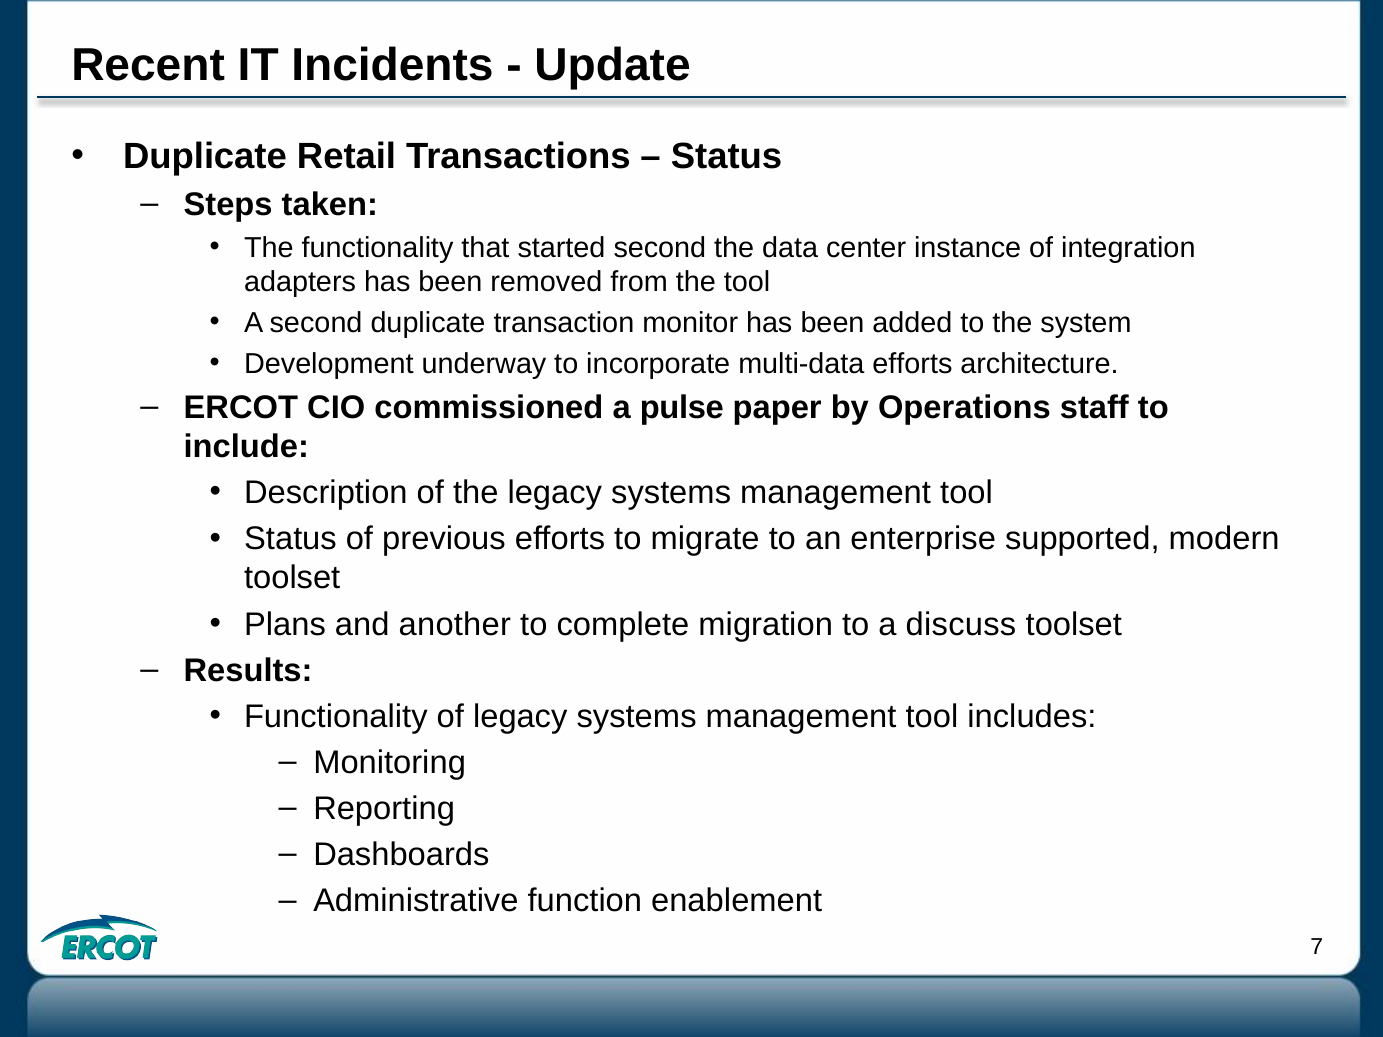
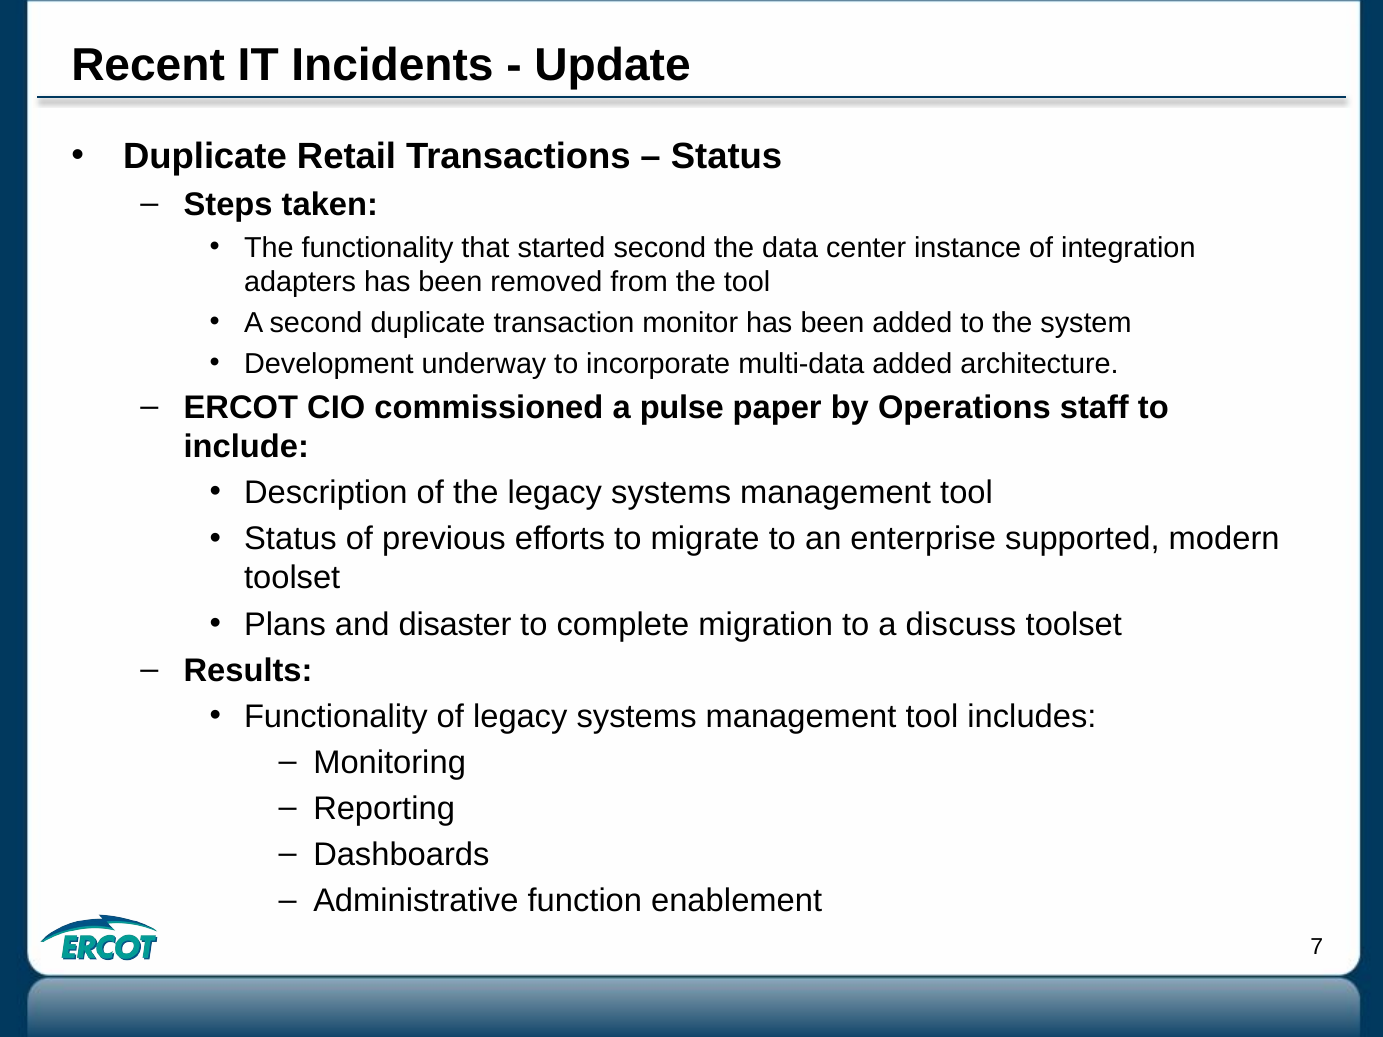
multi-data efforts: efforts -> added (912, 364)
another: another -> disaster (455, 624)
